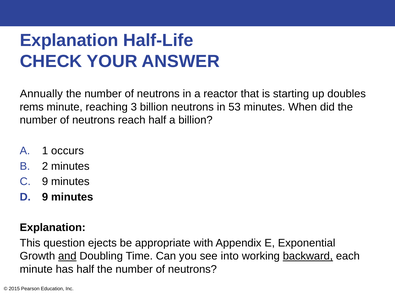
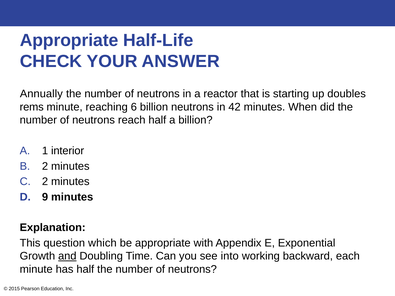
Explanation: Explanation -> Appropriate (69, 40)
3: 3 -> 6 (134, 107)
53: 53 -> 42 (235, 107)
occurs: occurs -> interior (68, 151)
9: 9 -> 2 (45, 182)
ejects: ejects -> which (102, 243)
backward underline: present -> none (308, 256)
